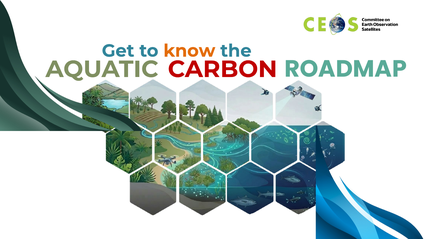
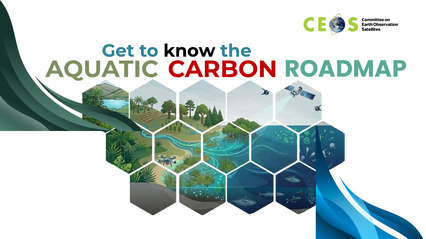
know colour: orange -> black (189, 51)
